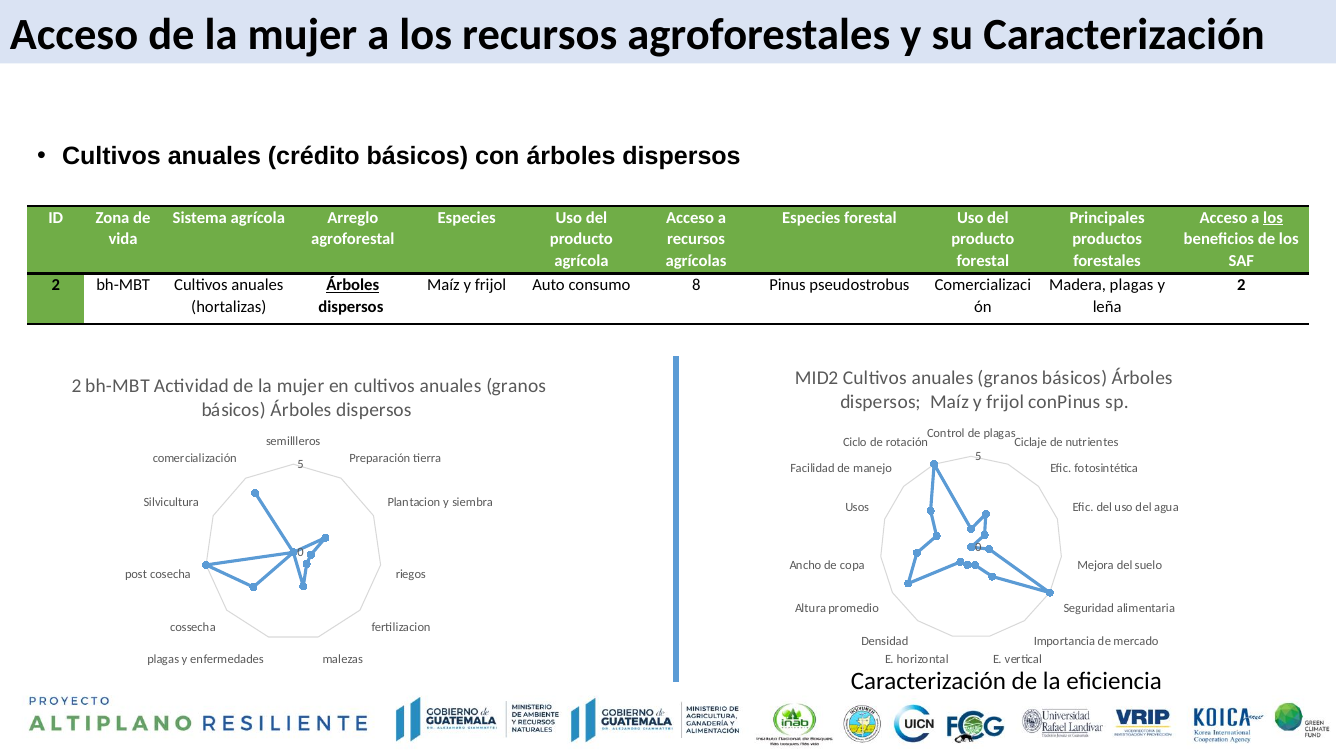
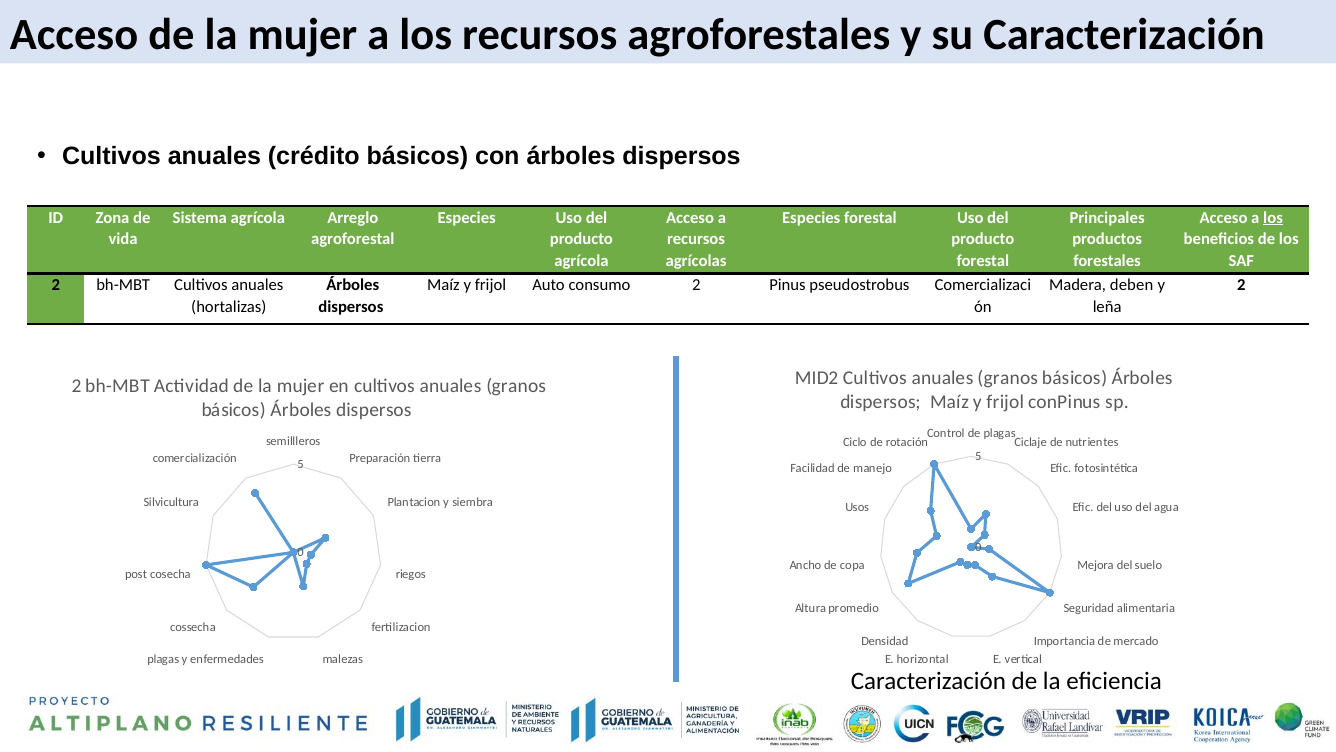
Árboles underline: present -> none (353, 285)
consumo 8: 8 -> 2 (696, 285)
Madera plagas: plagas -> deben (1132, 285)
